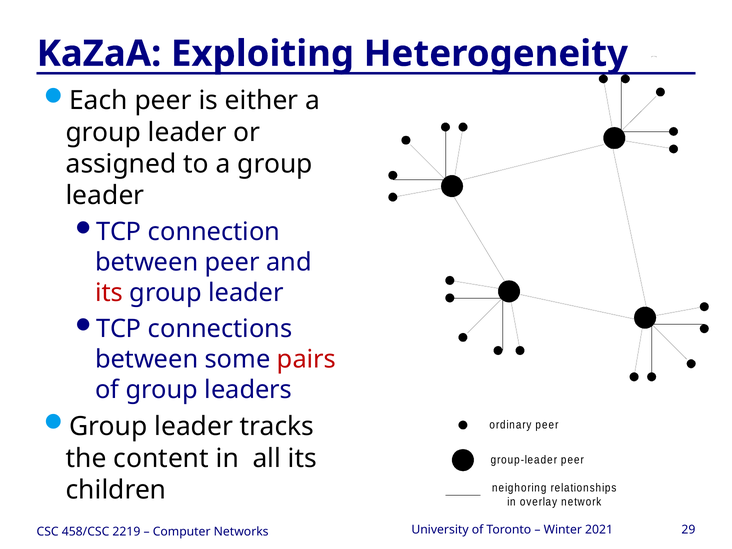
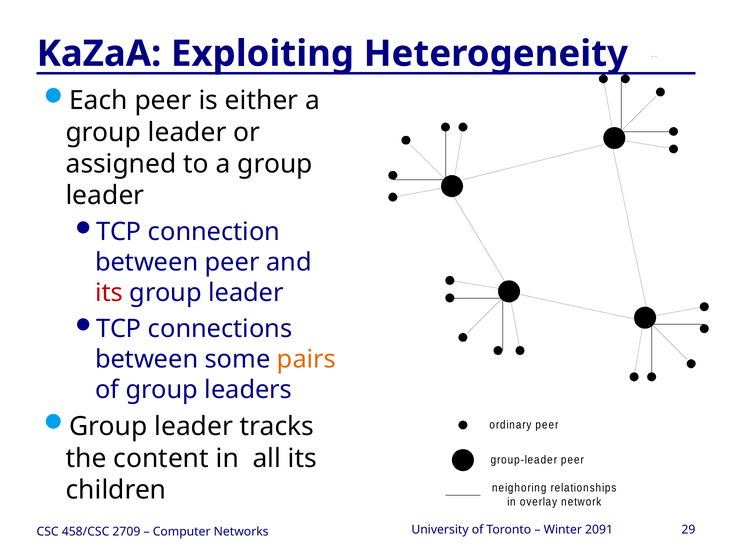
pairs colour: red -> orange (306, 359)
2021: 2021 -> 2091 (599, 530)
2219: 2219 -> 2709 (126, 532)
